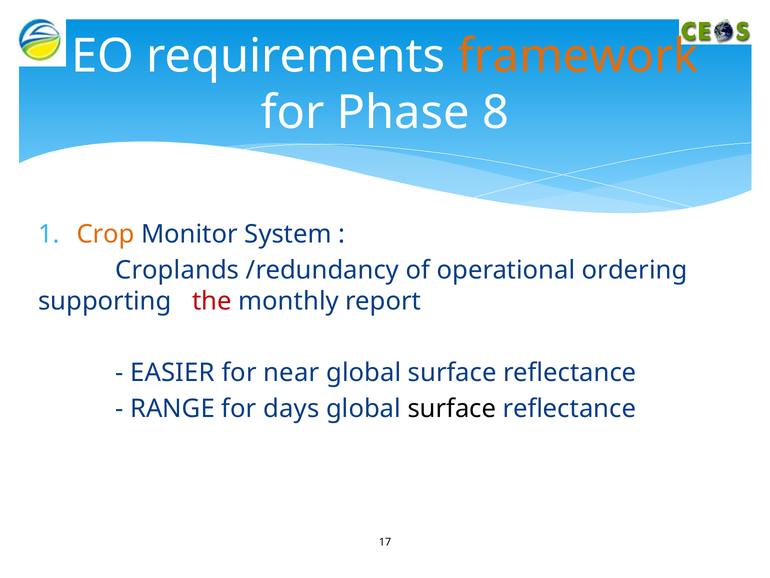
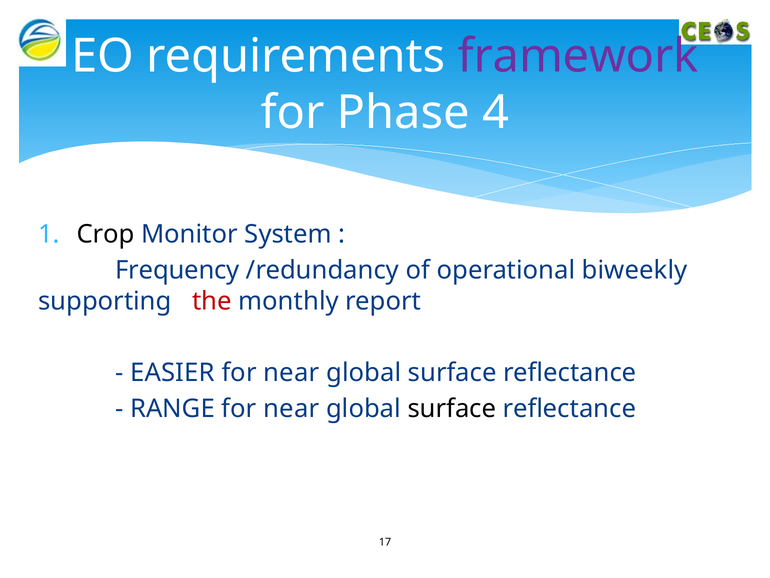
framework colour: orange -> purple (578, 56)
8: 8 -> 4 (496, 113)
Crop colour: orange -> black (106, 234)
Croplands: Croplands -> Frequency (177, 270)
ordering: ordering -> biweekly (635, 270)
days: days -> near (291, 409)
